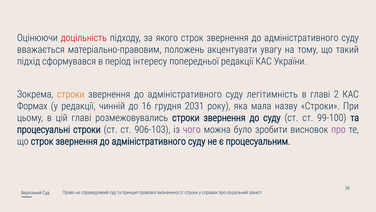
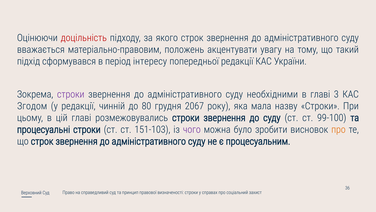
строки colour: orange -> purple (71, 94)
легітимність: легітимність -> необхідними (272, 94)
2: 2 -> 3 (336, 94)
Формах: Формах -> Згодом (32, 106)
16: 16 -> 80 (146, 106)
2031: 2031 -> 2067 (194, 106)
906-103: 906-103 -> 151-103 (152, 129)
про colour: purple -> orange (338, 129)
